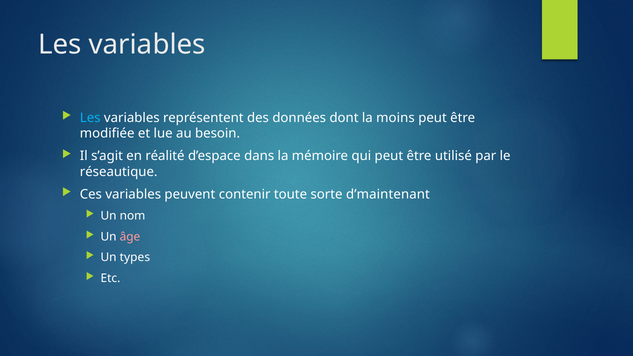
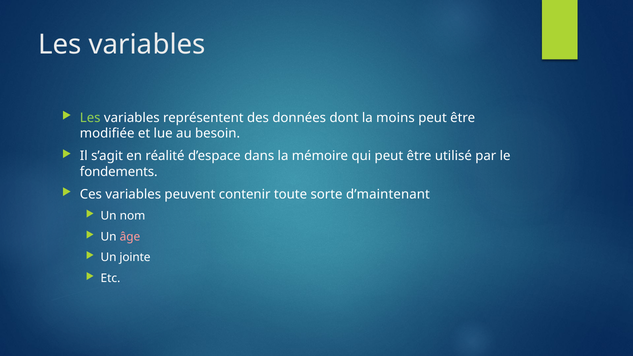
Les colour: light blue -> light green (90, 118)
réseautique: réseautique -> fondements (119, 172)
types: types -> jointe (135, 258)
